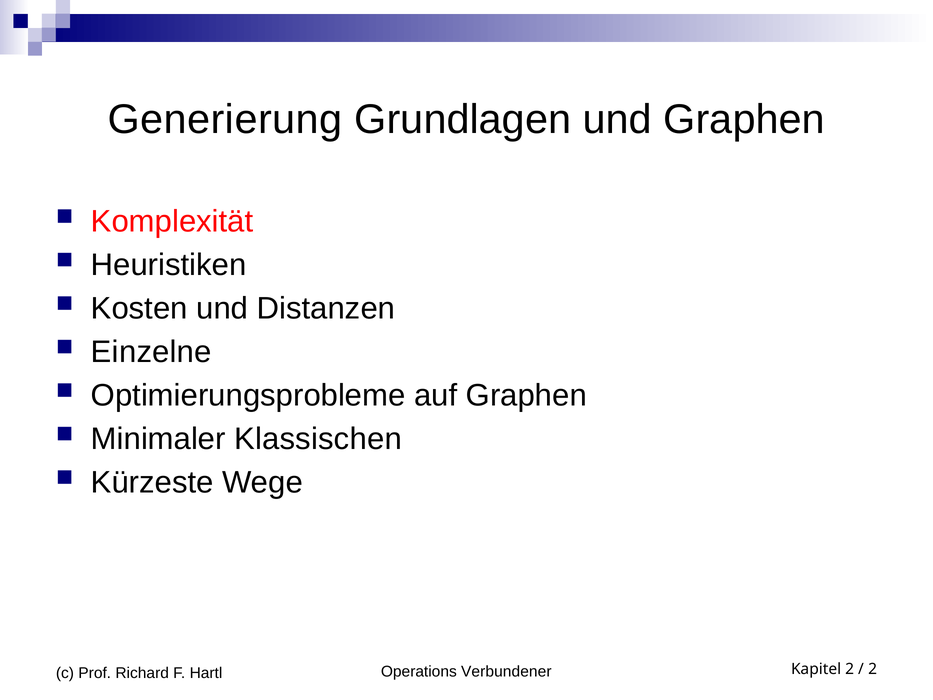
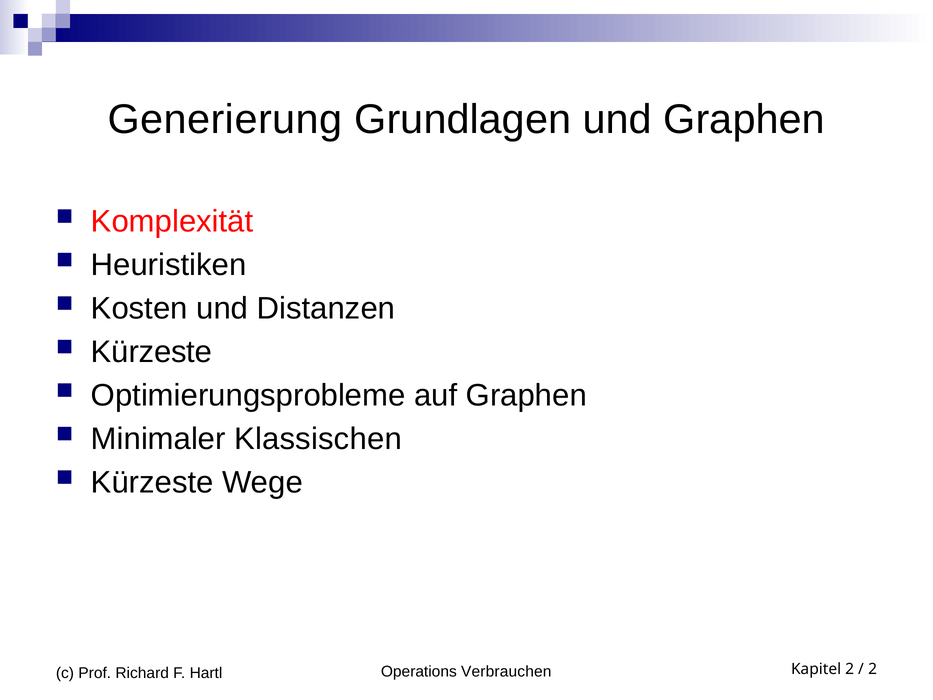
Einzelne: Einzelne -> Kürzeste (152, 352)
Verbundener: Verbundener -> Verbrauchen (506, 671)
